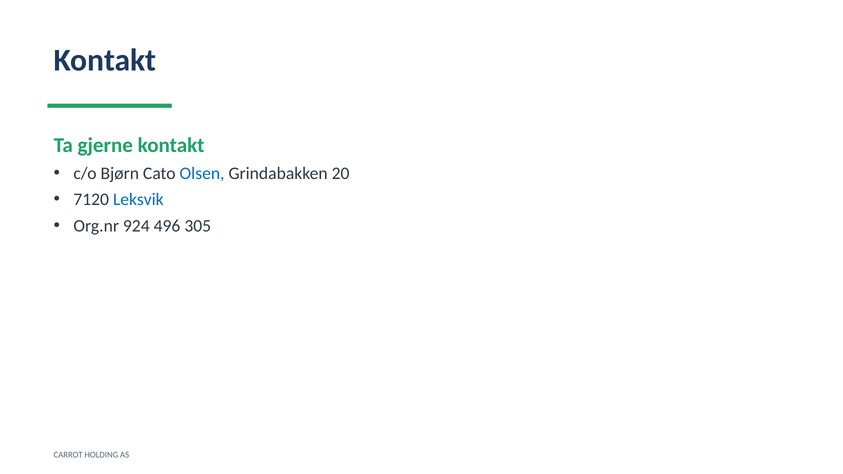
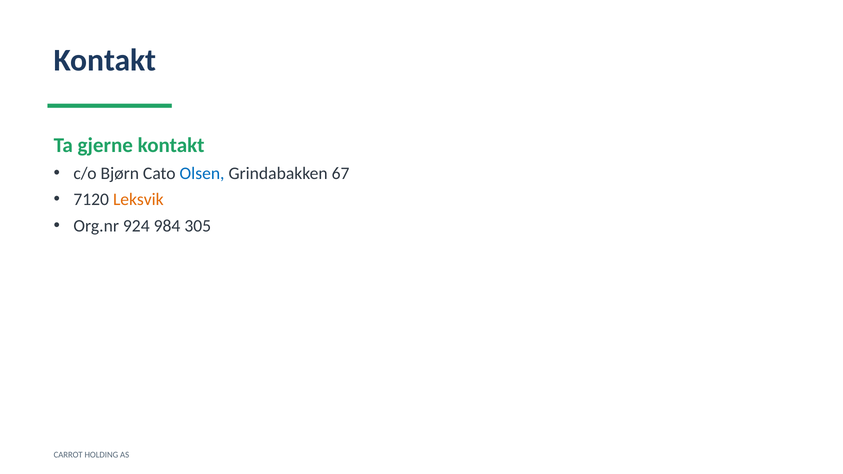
20: 20 -> 67 (341, 173)
Leksvik colour: blue -> orange (138, 200)
496: 496 -> 984 (167, 226)
